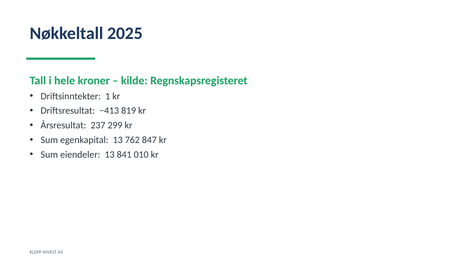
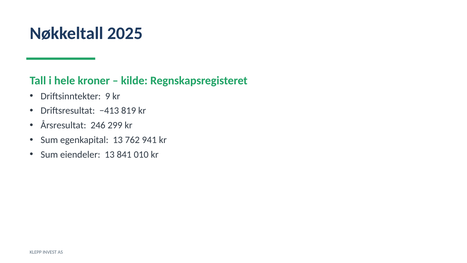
1: 1 -> 9 (108, 96)
237: 237 -> 246 (98, 125)
847: 847 -> 941 (149, 140)
